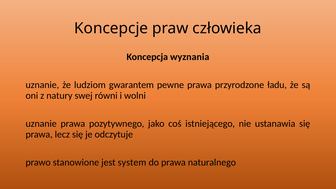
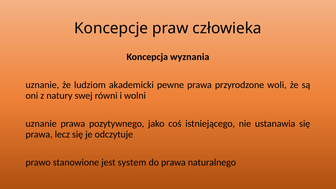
gwarantem: gwarantem -> akademicki (131, 85)
ładu: ładu -> woli (277, 85)
